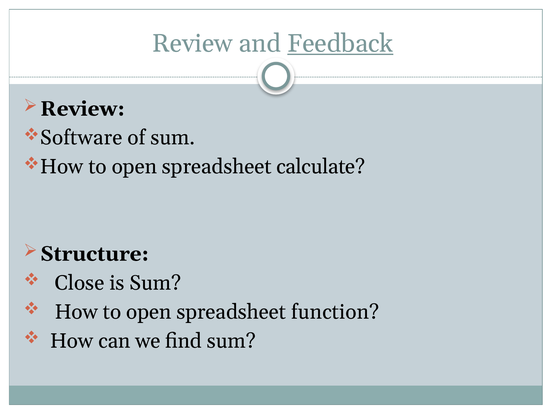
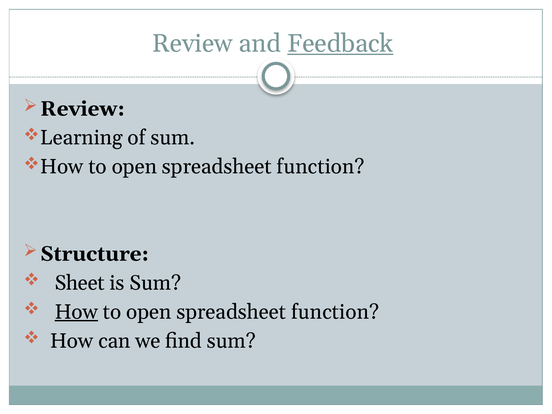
Software: Software -> Learning (81, 138)
calculate: calculate -> function (321, 167)
Close: Close -> Sheet (80, 283)
How underline: none -> present (76, 312)
